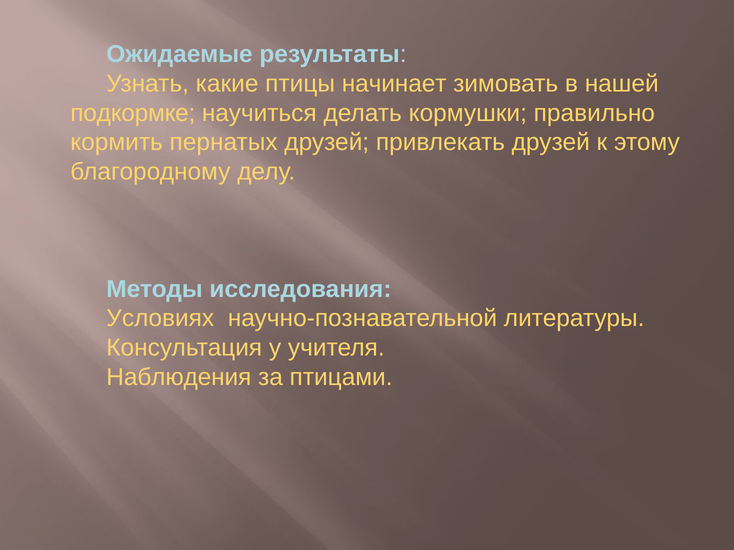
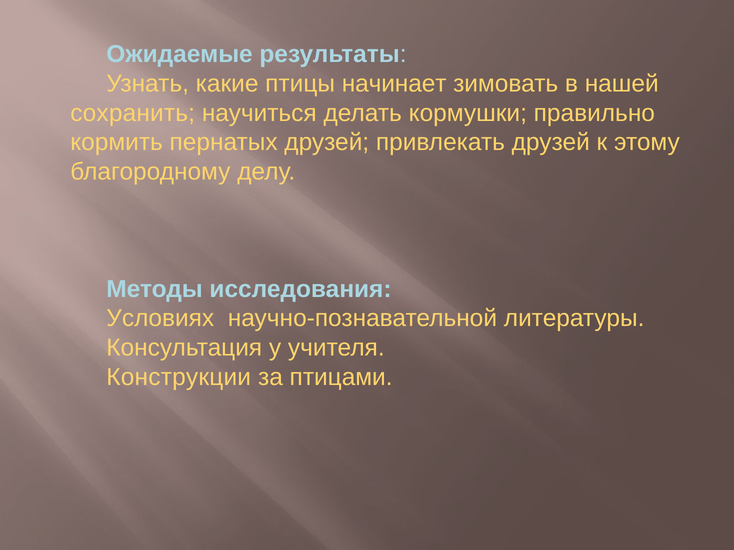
подкормке: подкормке -> сохранить (133, 113)
Наблюдения: Наблюдения -> Конструкции (179, 377)
